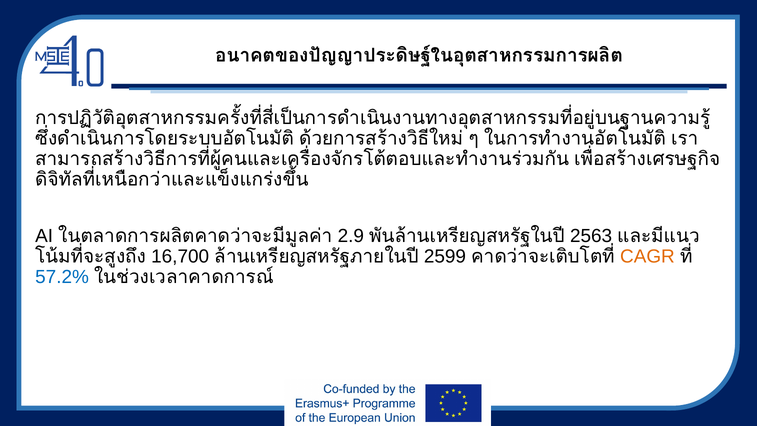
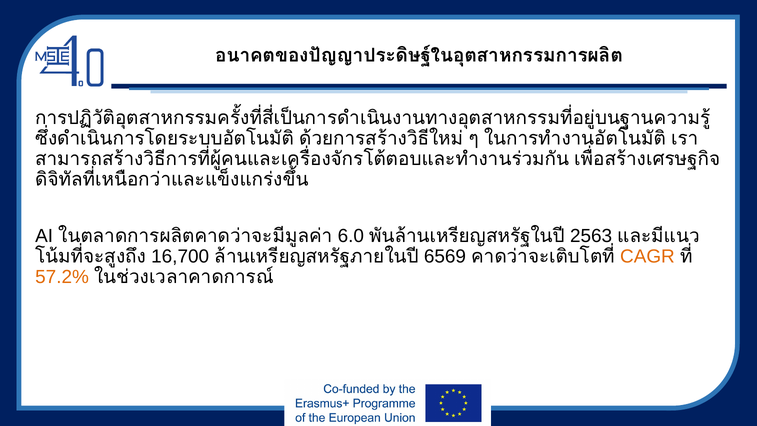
2.9: 2.9 -> 6.0 (351, 236)
2599: 2599 -> 6569 (445, 256)
57.2% colour: blue -> orange (62, 277)
